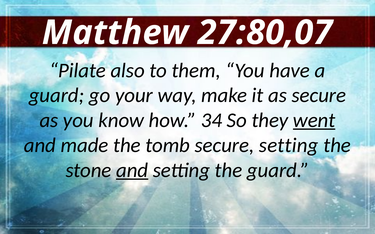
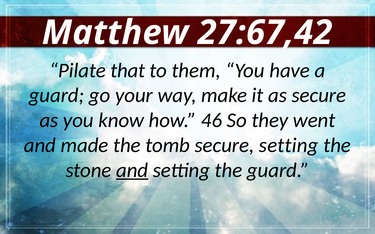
27:80,07: 27:80,07 -> 27:67,42 (265, 33)
also: also -> that (128, 71)
34: 34 -> 46 (212, 120)
went underline: present -> none (314, 120)
